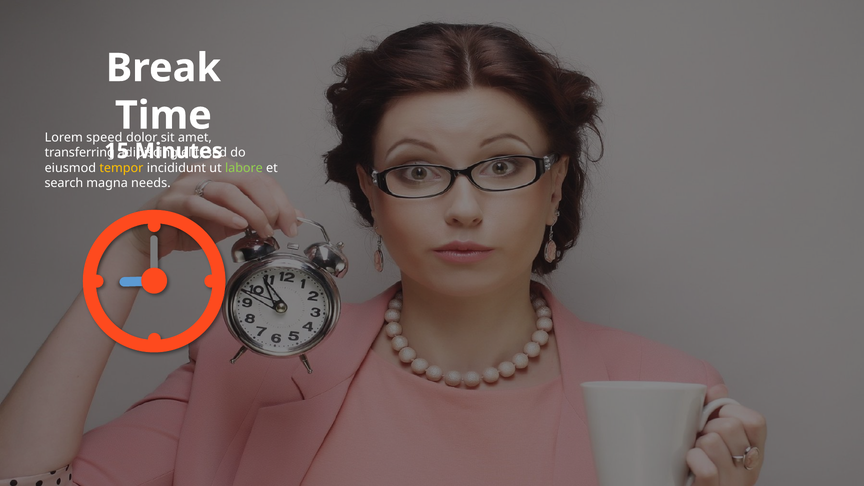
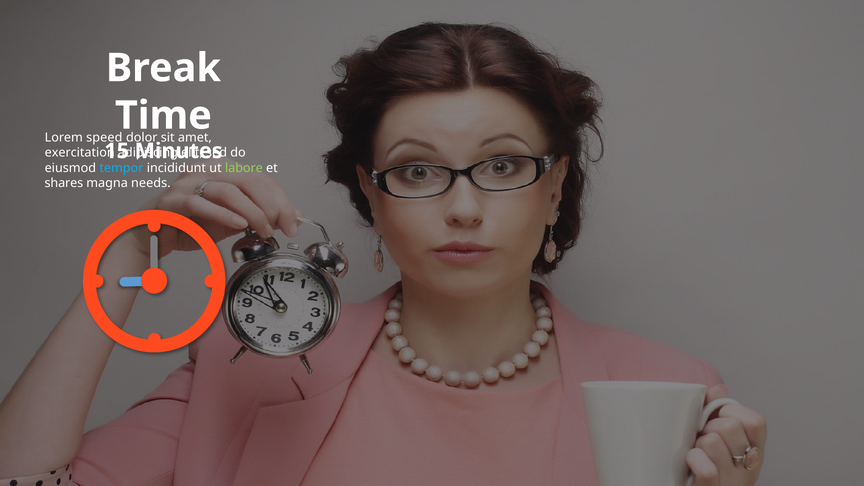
transferring: transferring -> exercitation (80, 153)
tempor colour: yellow -> light blue (121, 168)
search: search -> shares (64, 183)
